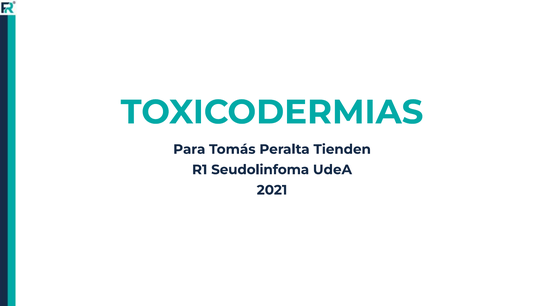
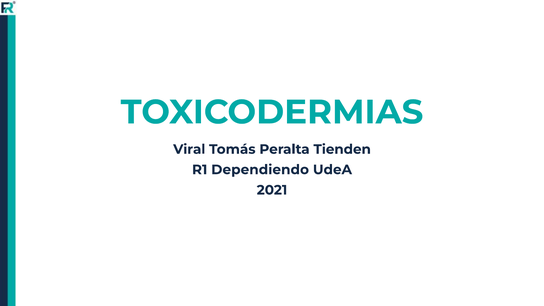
Para: Para -> Viral (189, 149)
Seudolinfoma: Seudolinfoma -> Dependiendo (260, 170)
